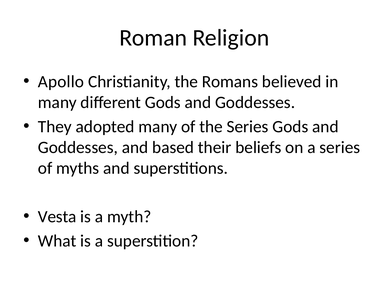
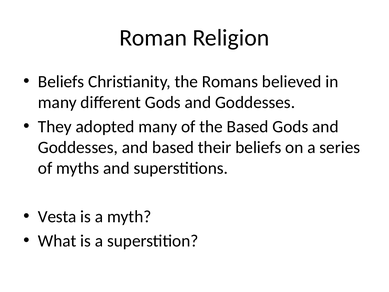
Apollo: Apollo -> Beliefs (61, 82)
the Series: Series -> Based (248, 127)
